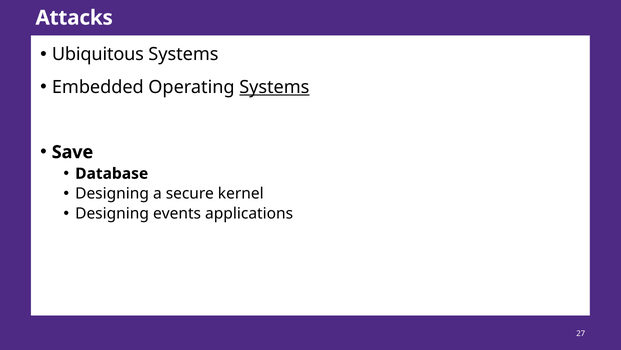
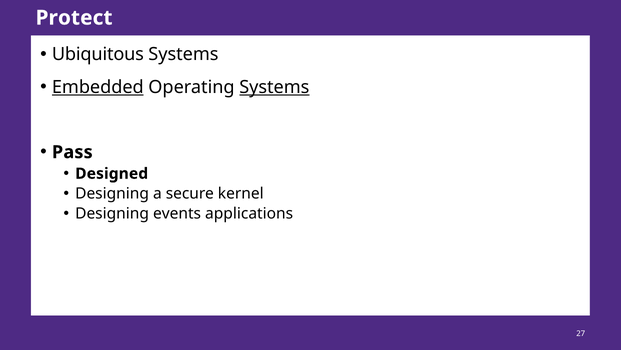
Attacks: Attacks -> Protect (74, 18)
Embedded underline: none -> present (98, 87)
Save: Save -> Pass (72, 152)
Database: Database -> Designed (112, 173)
